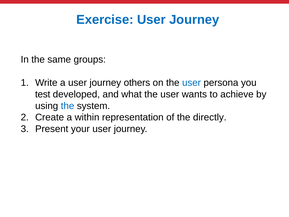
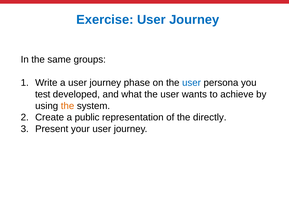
others: others -> phase (137, 83)
the colour: blue -> orange (68, 106)
within: within -> public (87, 117)
